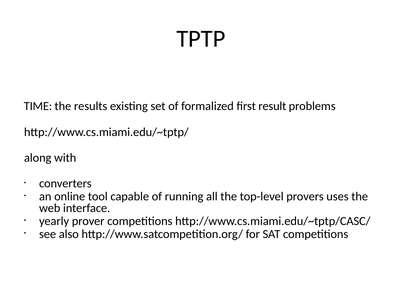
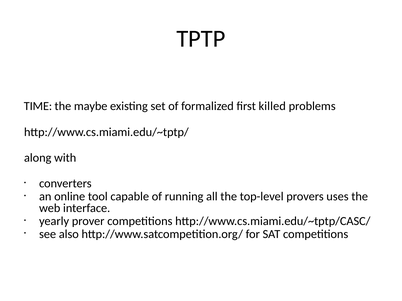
results: results -> maybe (91, 106)
result: result -> killed (272, 106)
